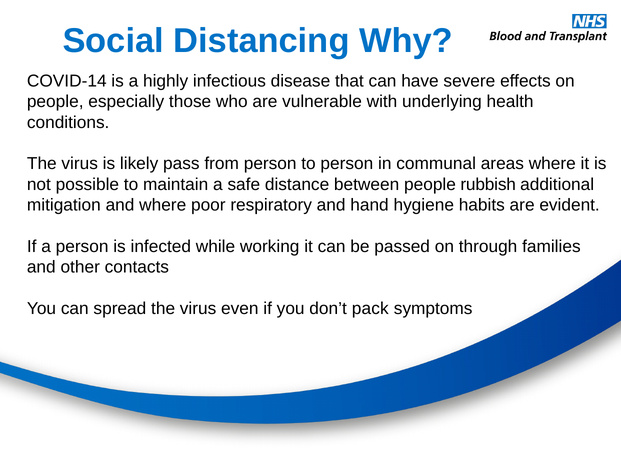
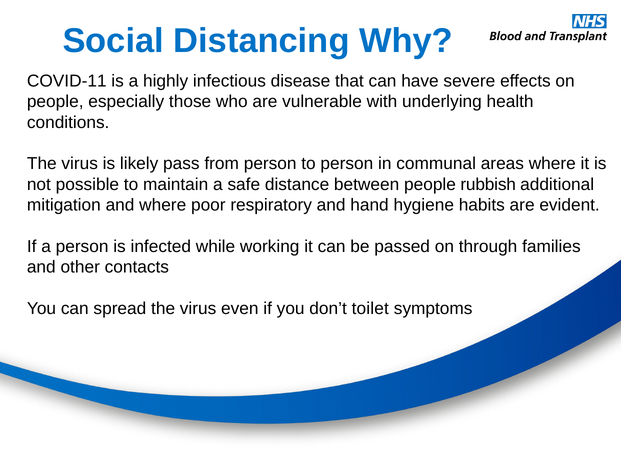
COVID-14: COVID-14 -> COVID-11 (67, 81)
pack: pack -> toilet (370, 309)
